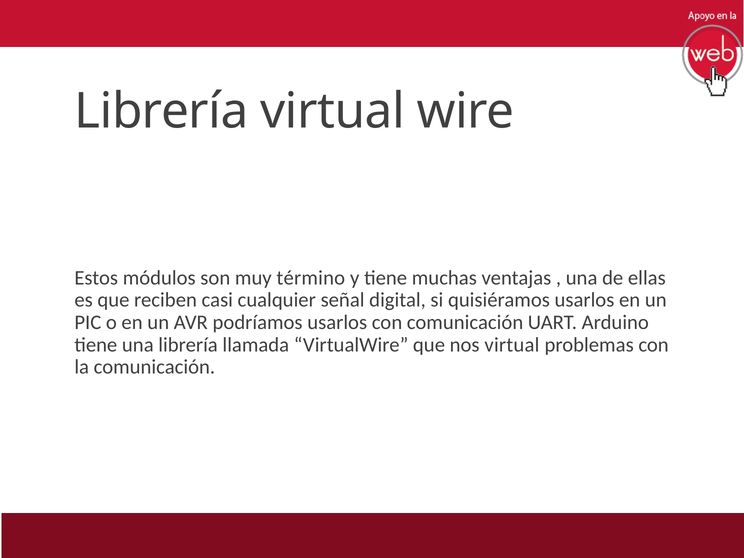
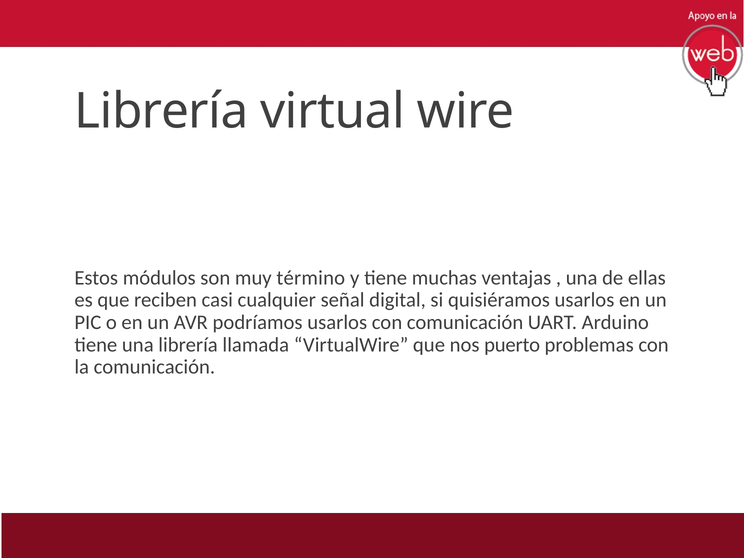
nos virtual: virtual -> puerto (512, 345)
